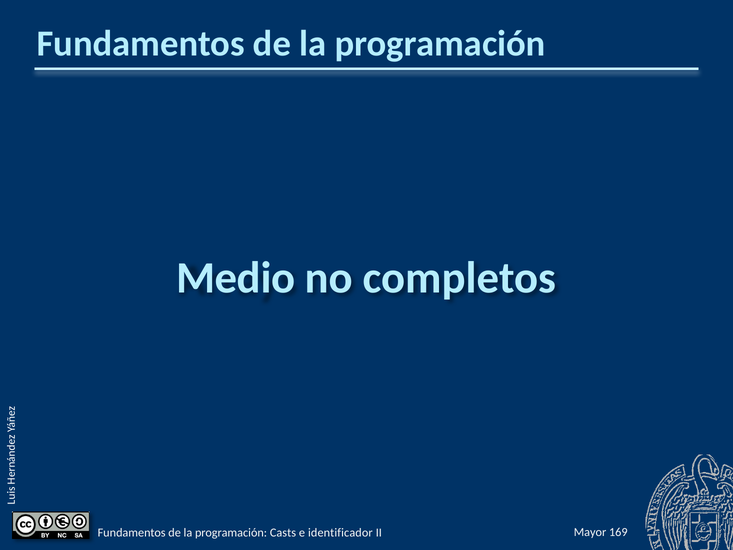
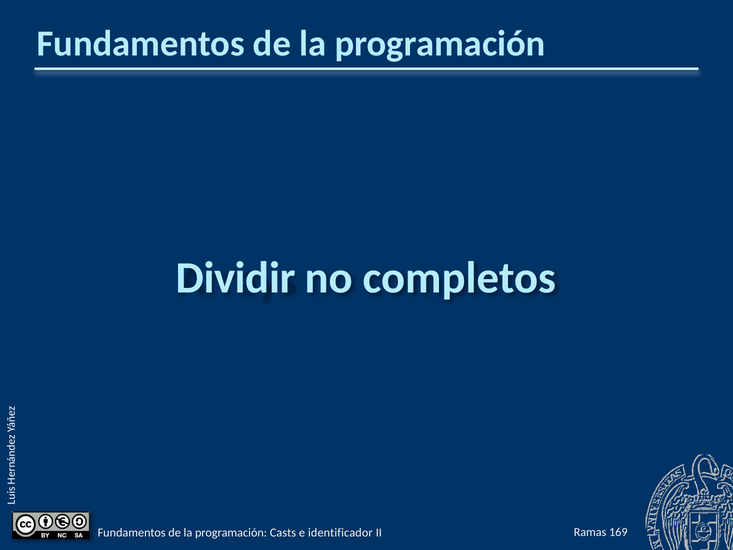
Medio: Medio -> Dividir (236, 278)
Mayor: Mayor -> Ramas (590, 532)
